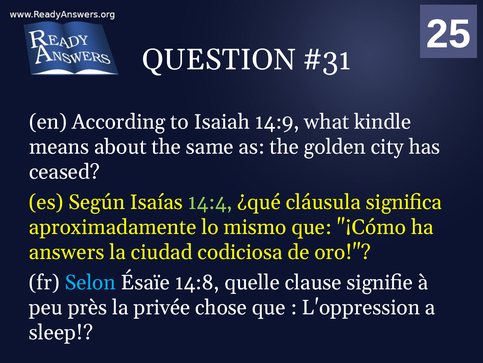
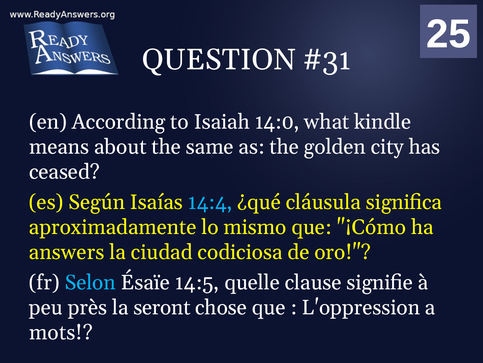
14:9: 14:9 -> 14:0 (277, 122)
14:4 colour: light green -> light blue (210, 202)
14:8: 14:8 -> 14:5 (197, 282)
privée: privée -> seront (162, 307)
sleep: sleep -> mots (61, 332)
